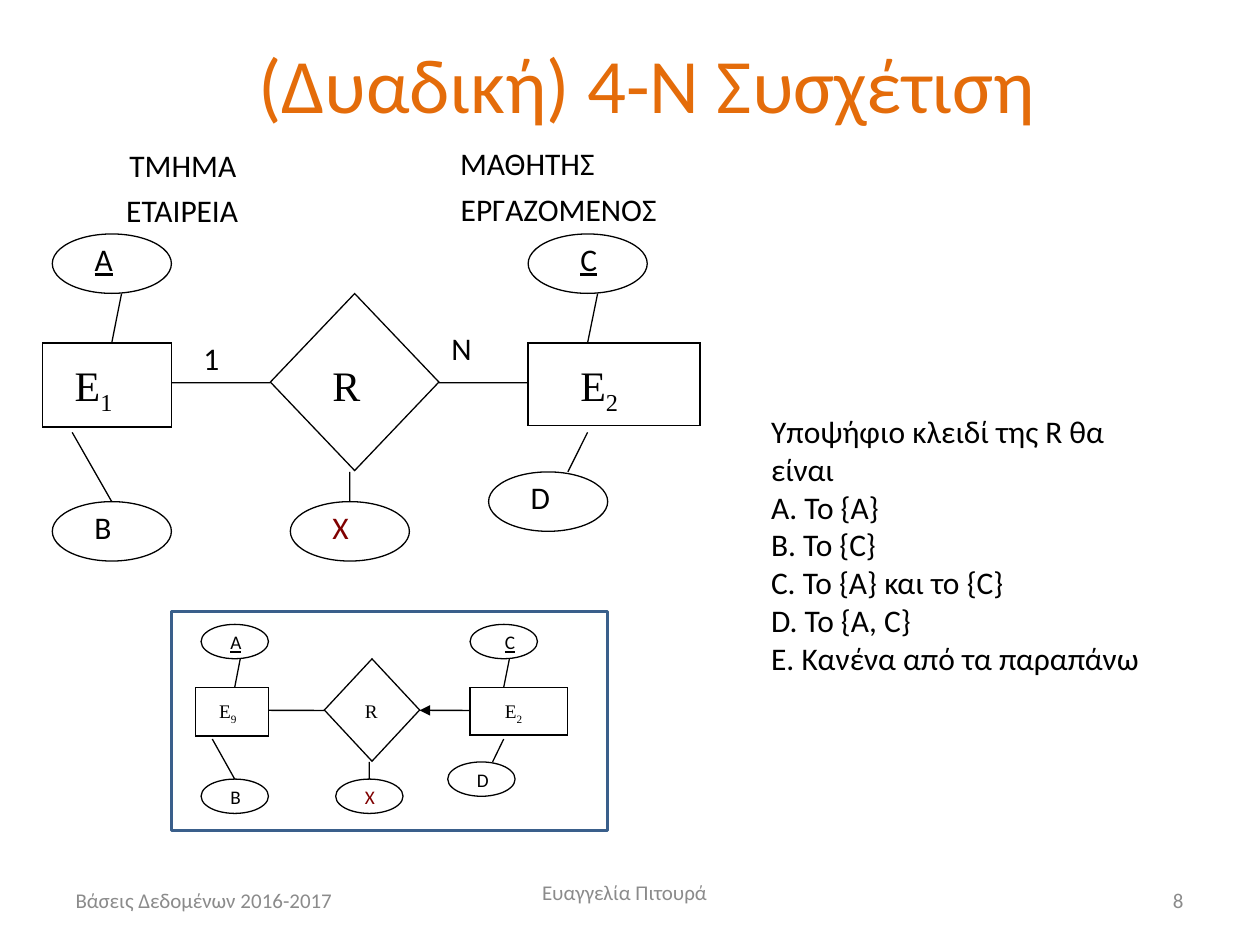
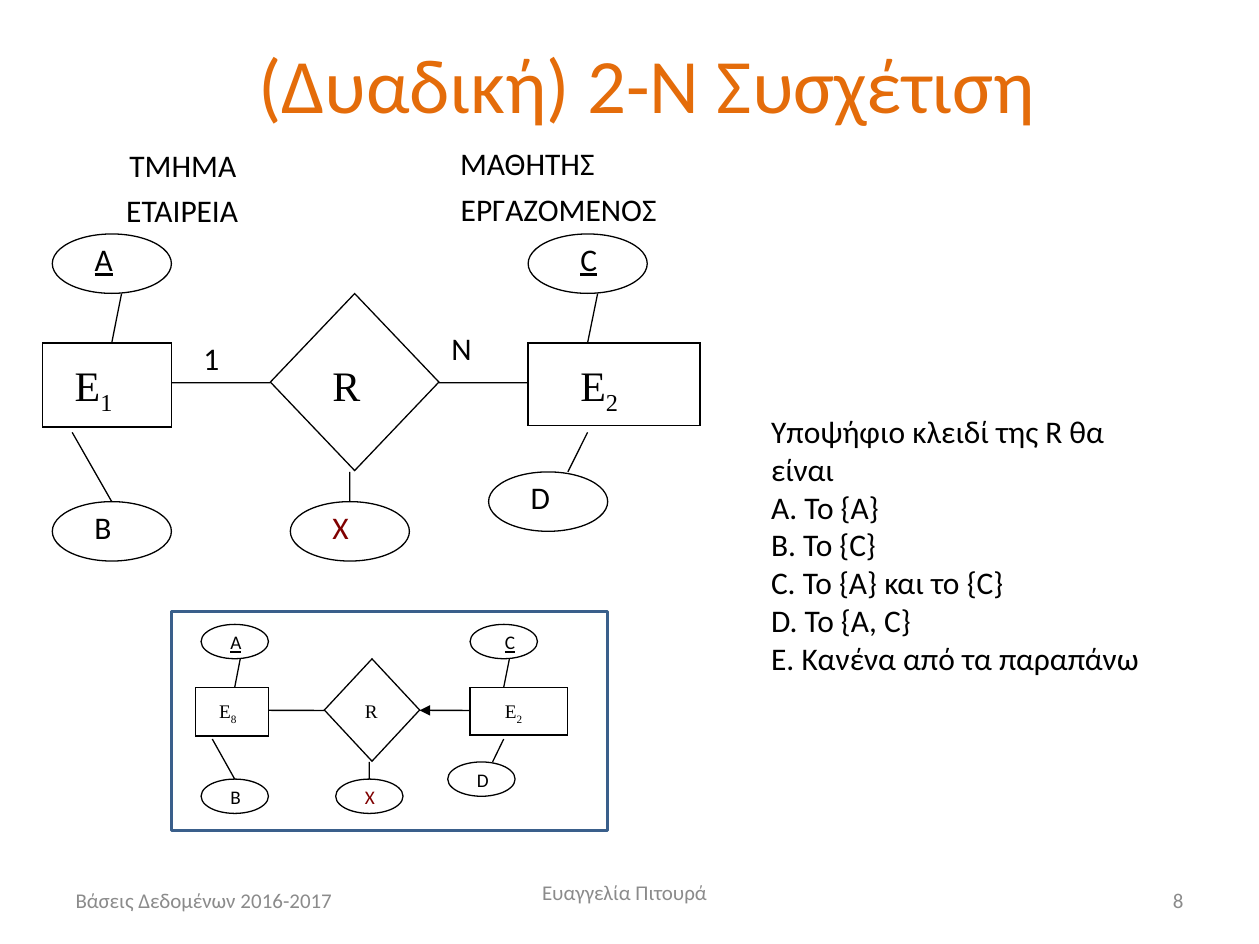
4-Ν: 4-Ν -> 2-Ν (643, 88)
E 9: 9 -> 8 (234, 720)
